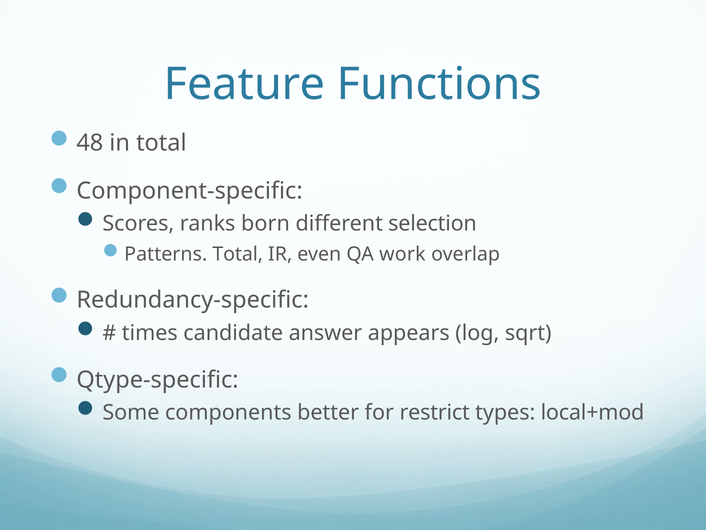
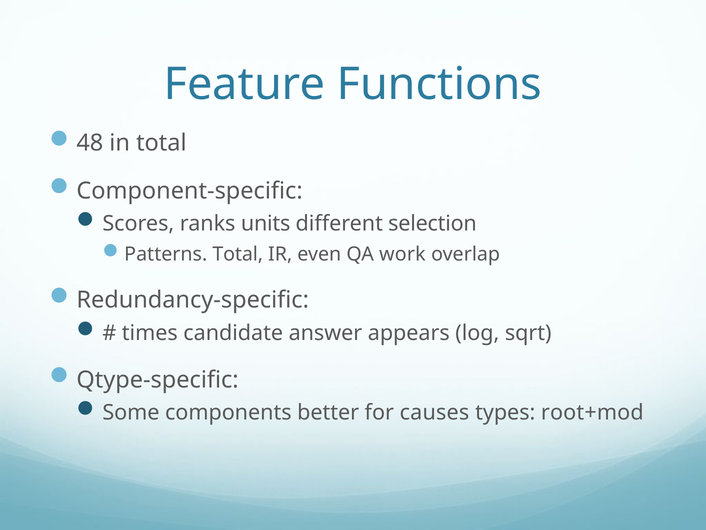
born: born -> units (266, 223)
restrict: restrict -> causes (434, 412)
local+mod: local+mod -> root+mod (592, 412)
